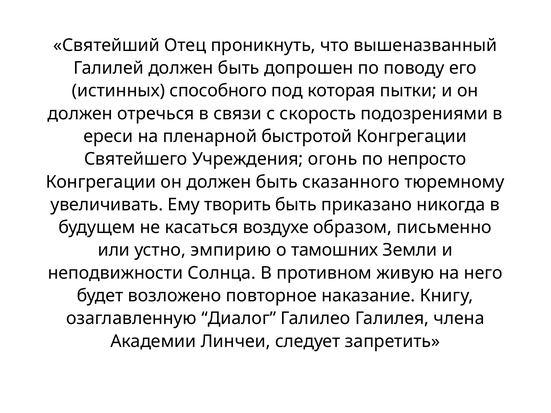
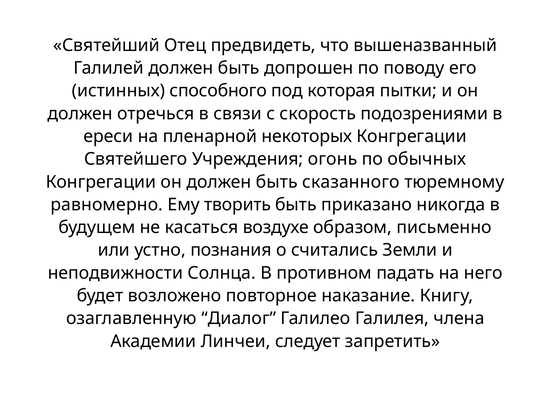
проникнуть: проникнуть -> предвидеть (263, 45)
быстротой: быстротой -> некоторых (307, 136)
непросто: непросто -> обычных (427, 159)
увеличивать: увеличивать -> равномерно (107, 205)
эмпирию: эмпирию -> познания (231, 250)
тамошних: тамошних -> считались (335, 250)
живую: живую -> падать (405, 273)
